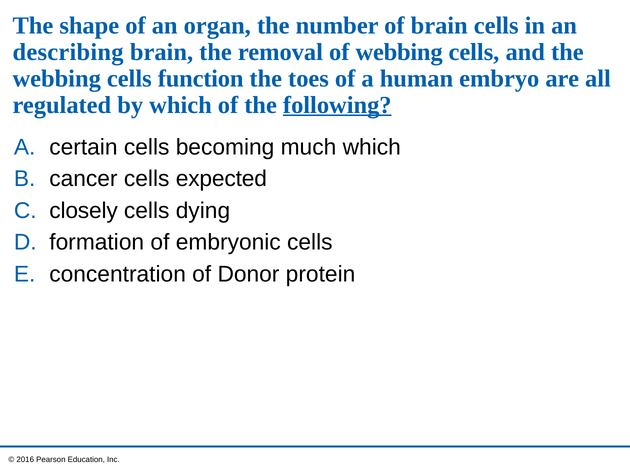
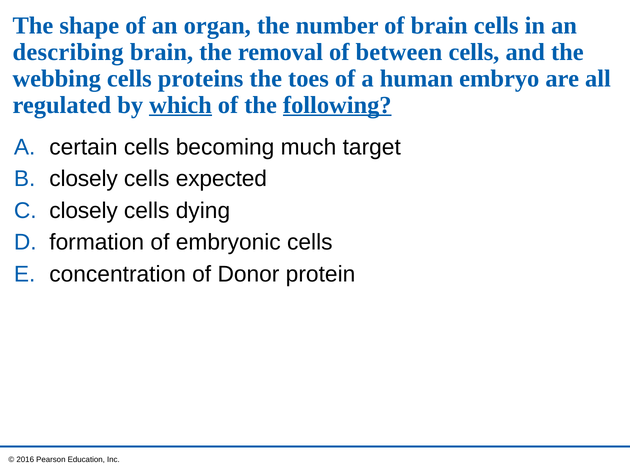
of webbing: webbing -> between (399, 52)
function: function -> proteins (201, 79)
which underline: none -> present (181, 105)
much which: which -> target (372, 147)
cancer: cancer -> closely (84, 179)
